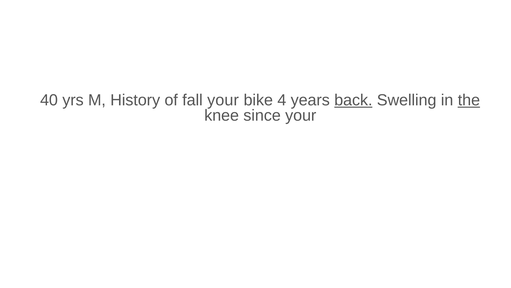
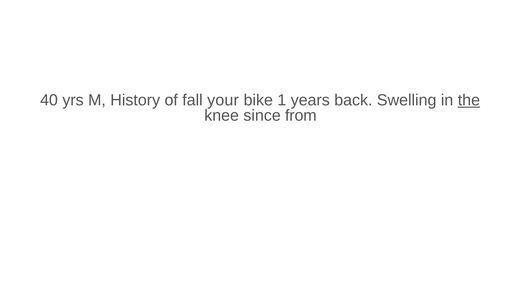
4: 4 -> 1 (282, 100)
back underline: present -> none (353, 100)
since your: your -> from (301, 115)
